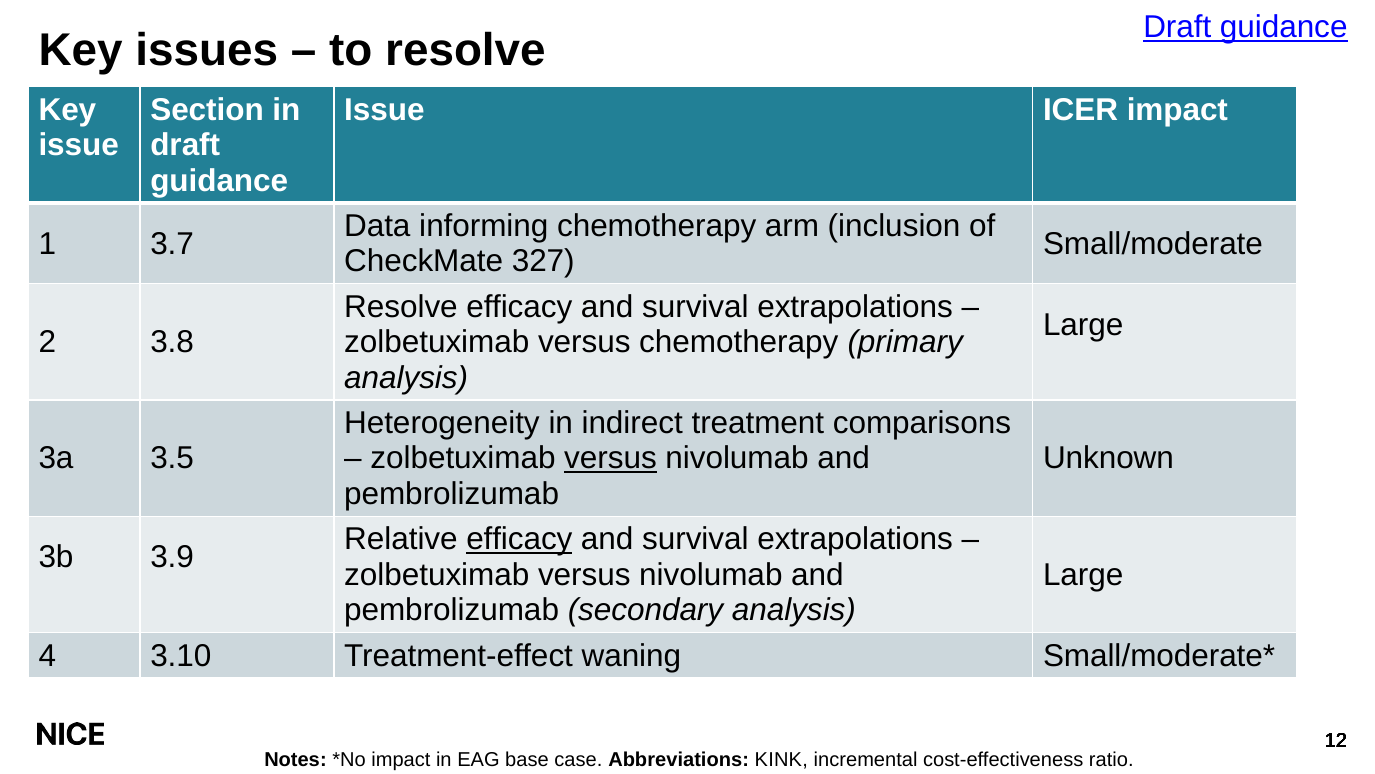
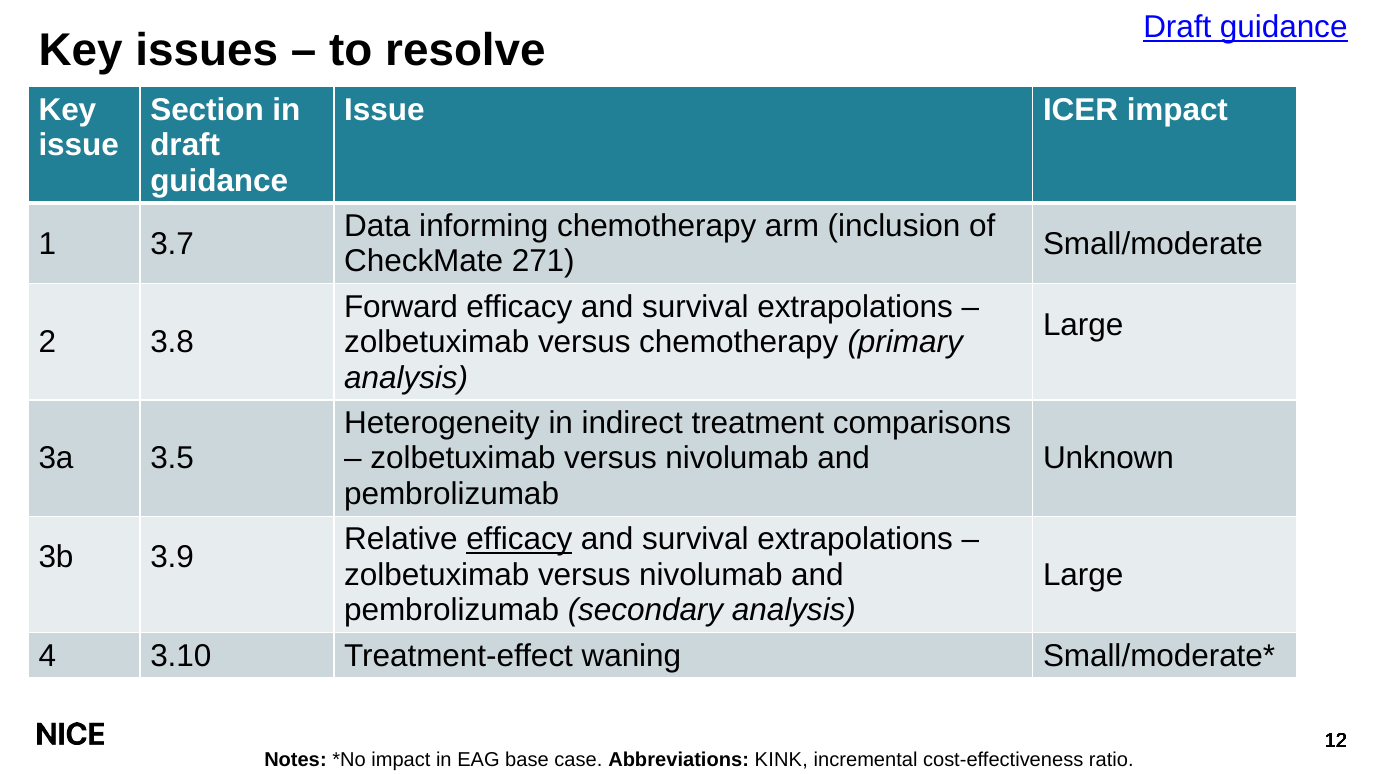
327: 327 -> 271 (543, 261)
Resolve: Resolve -> Forward (401, 307)
versus underline: present -> none (610, 458)
